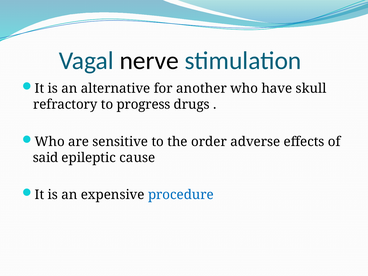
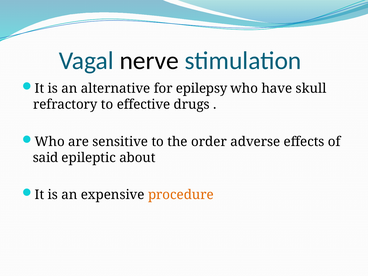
another: another -> epilepsy (202, 89)
progress: progress -> effective (144, 105)
cause: cause -> about (137, 158)
procedure colour: blue -> orange (181, 195)
